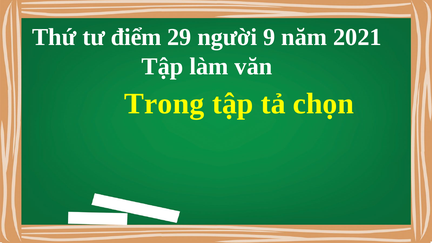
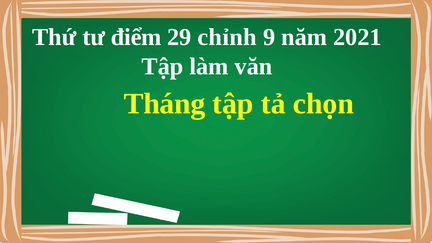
người: người -> chỉnh (227, 37)
Trong: Trong -> Tháng (165, 104)
